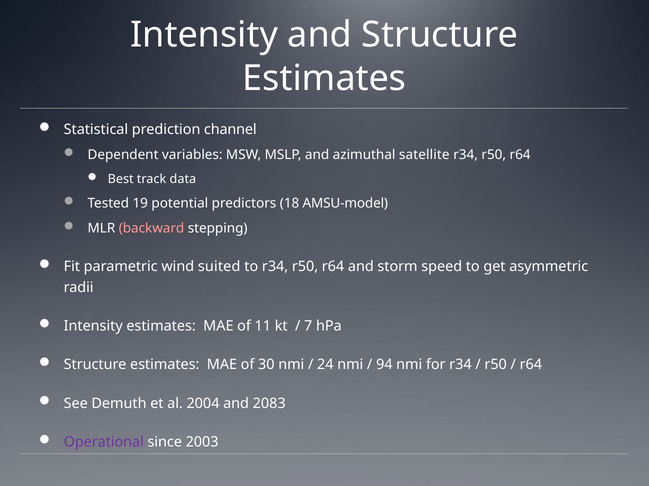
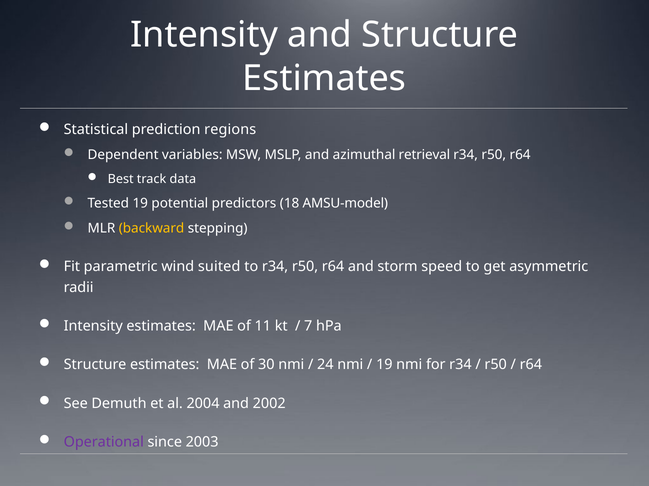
channel: channel -> regions (230, 130)
satellite: satellite -> retrieval (424, 155)
backward colour: pink -> yellow (152, 229)
94: 94 -> 19 (384, 365)
2083: 2083 -> 2002 (269, 404)
